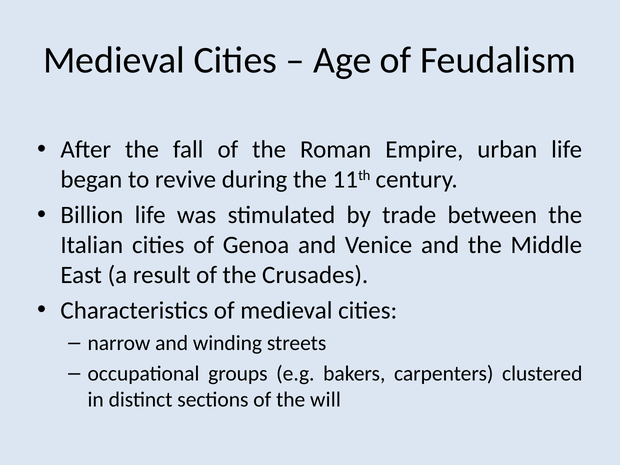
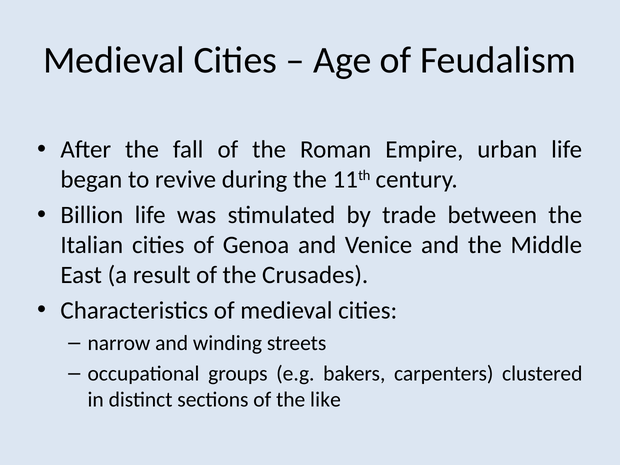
will: will -> like (325, 400)
